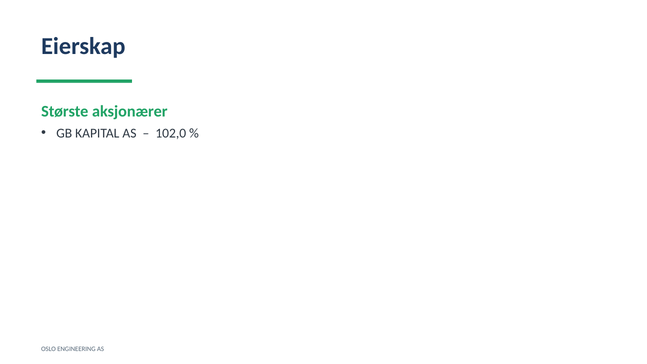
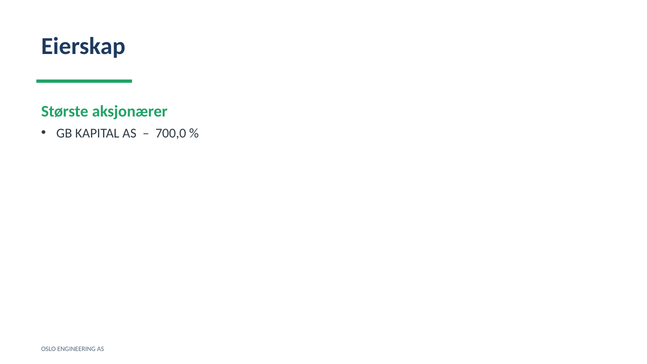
102,0: 102,0 -> 700,0 (171, 133)
